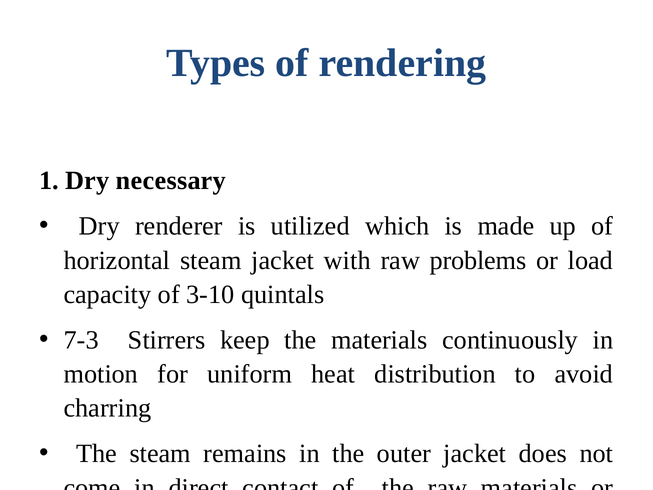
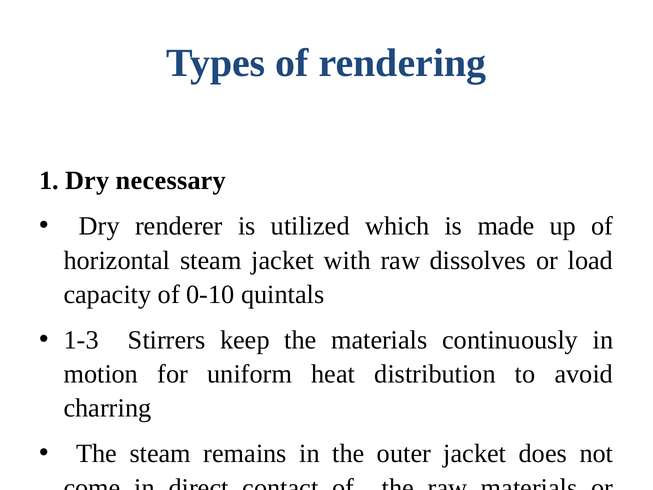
problems: problems -> dissolves (478, 260)
3-10: 3-10 -> 0-10 (210, 294)
7-3: 7-3 -> 1-3 (81, 340)
